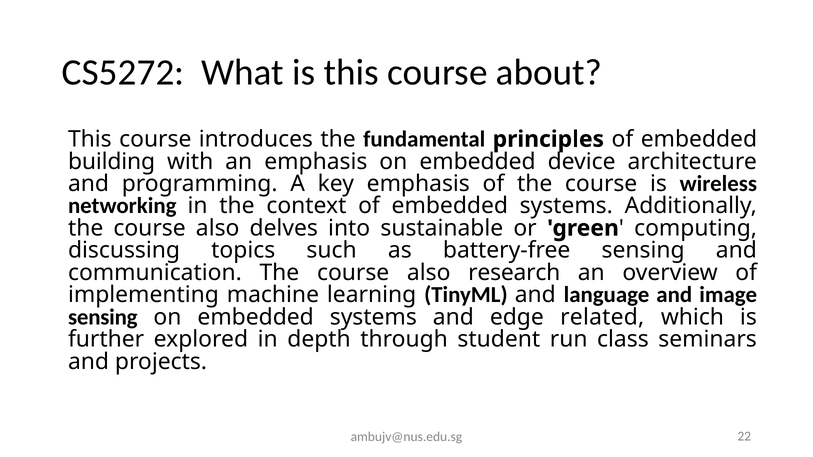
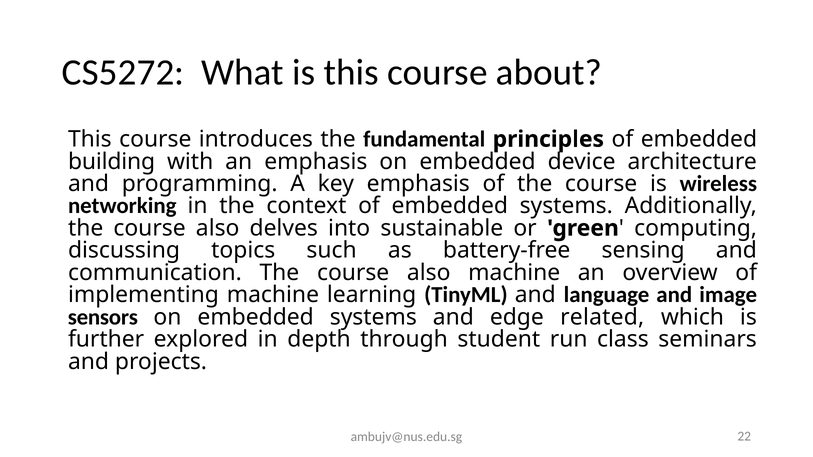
also research: research -> machine (514, 273)
sensing: sensing -> sensors (103, 317)
